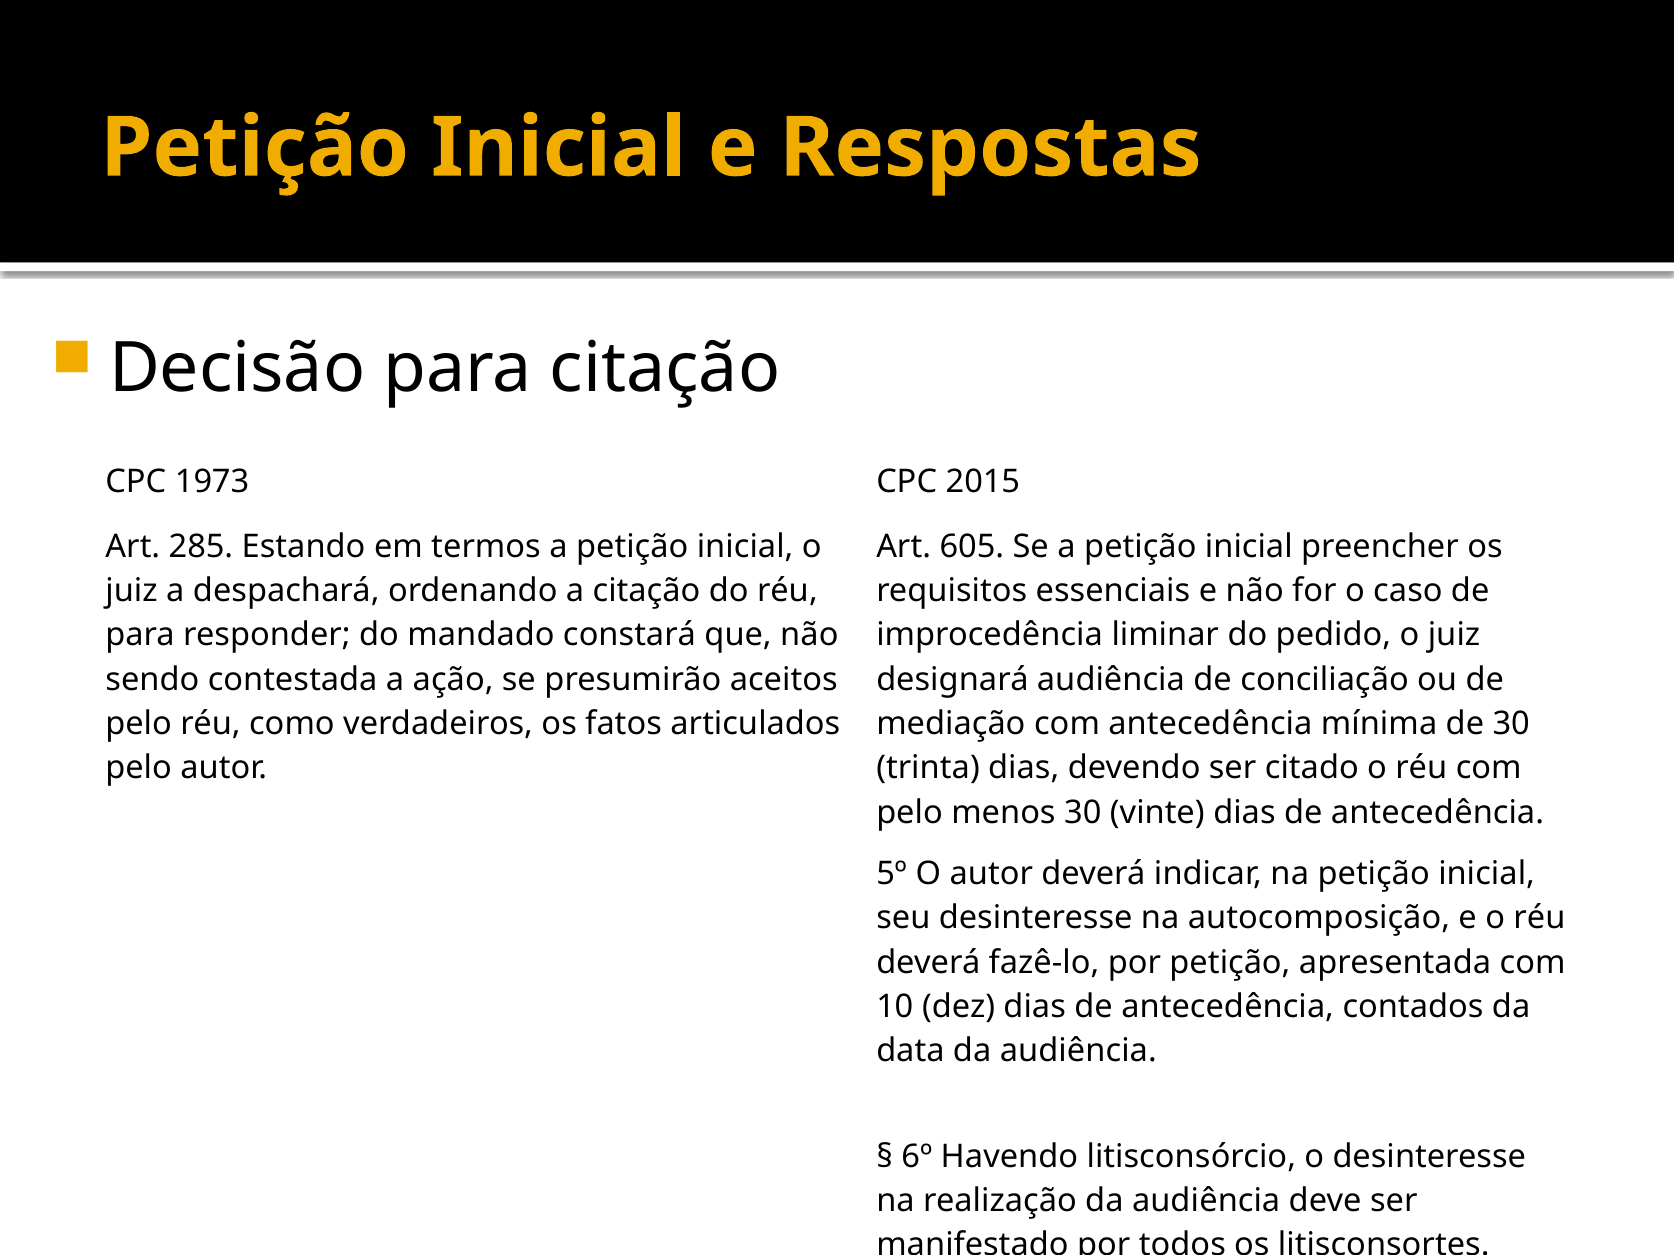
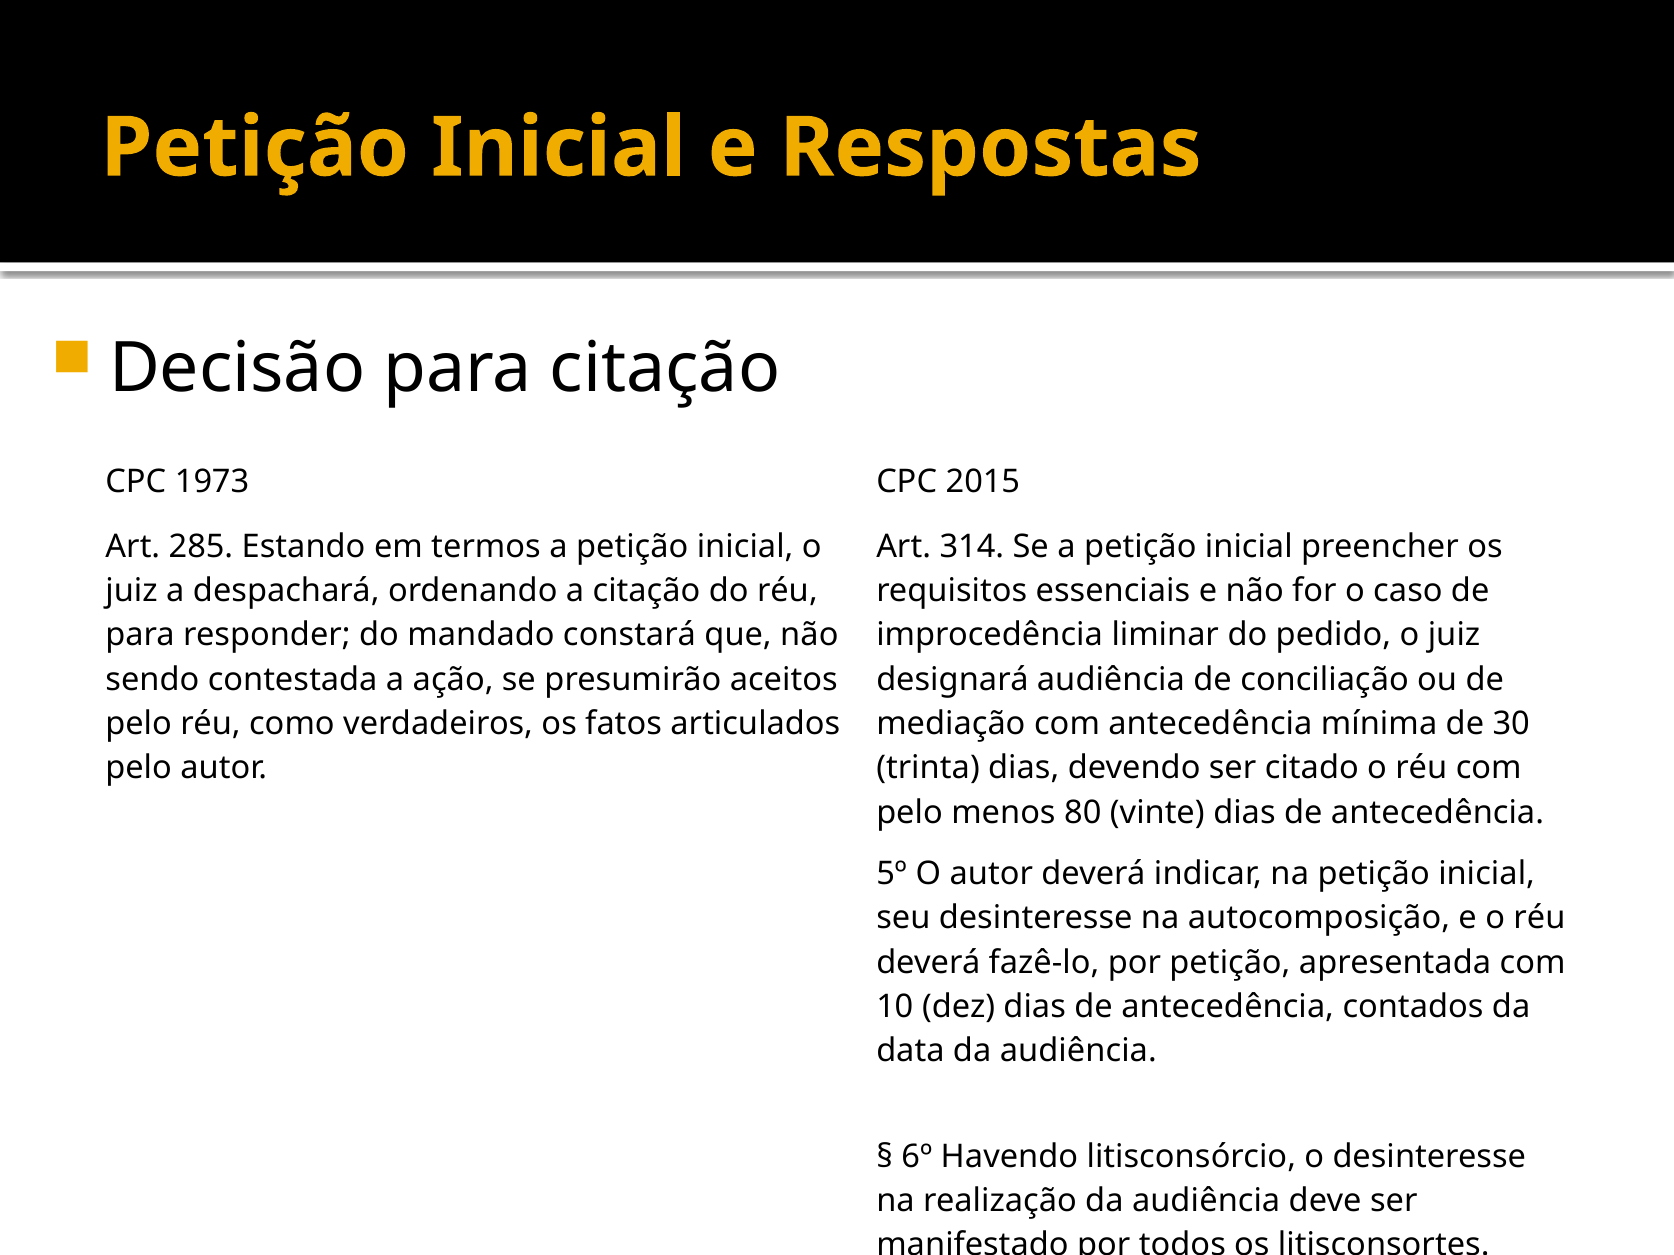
605: 605 -> 314 (972, 547)
menos 30: 30 -> 80 (1083, 813)
